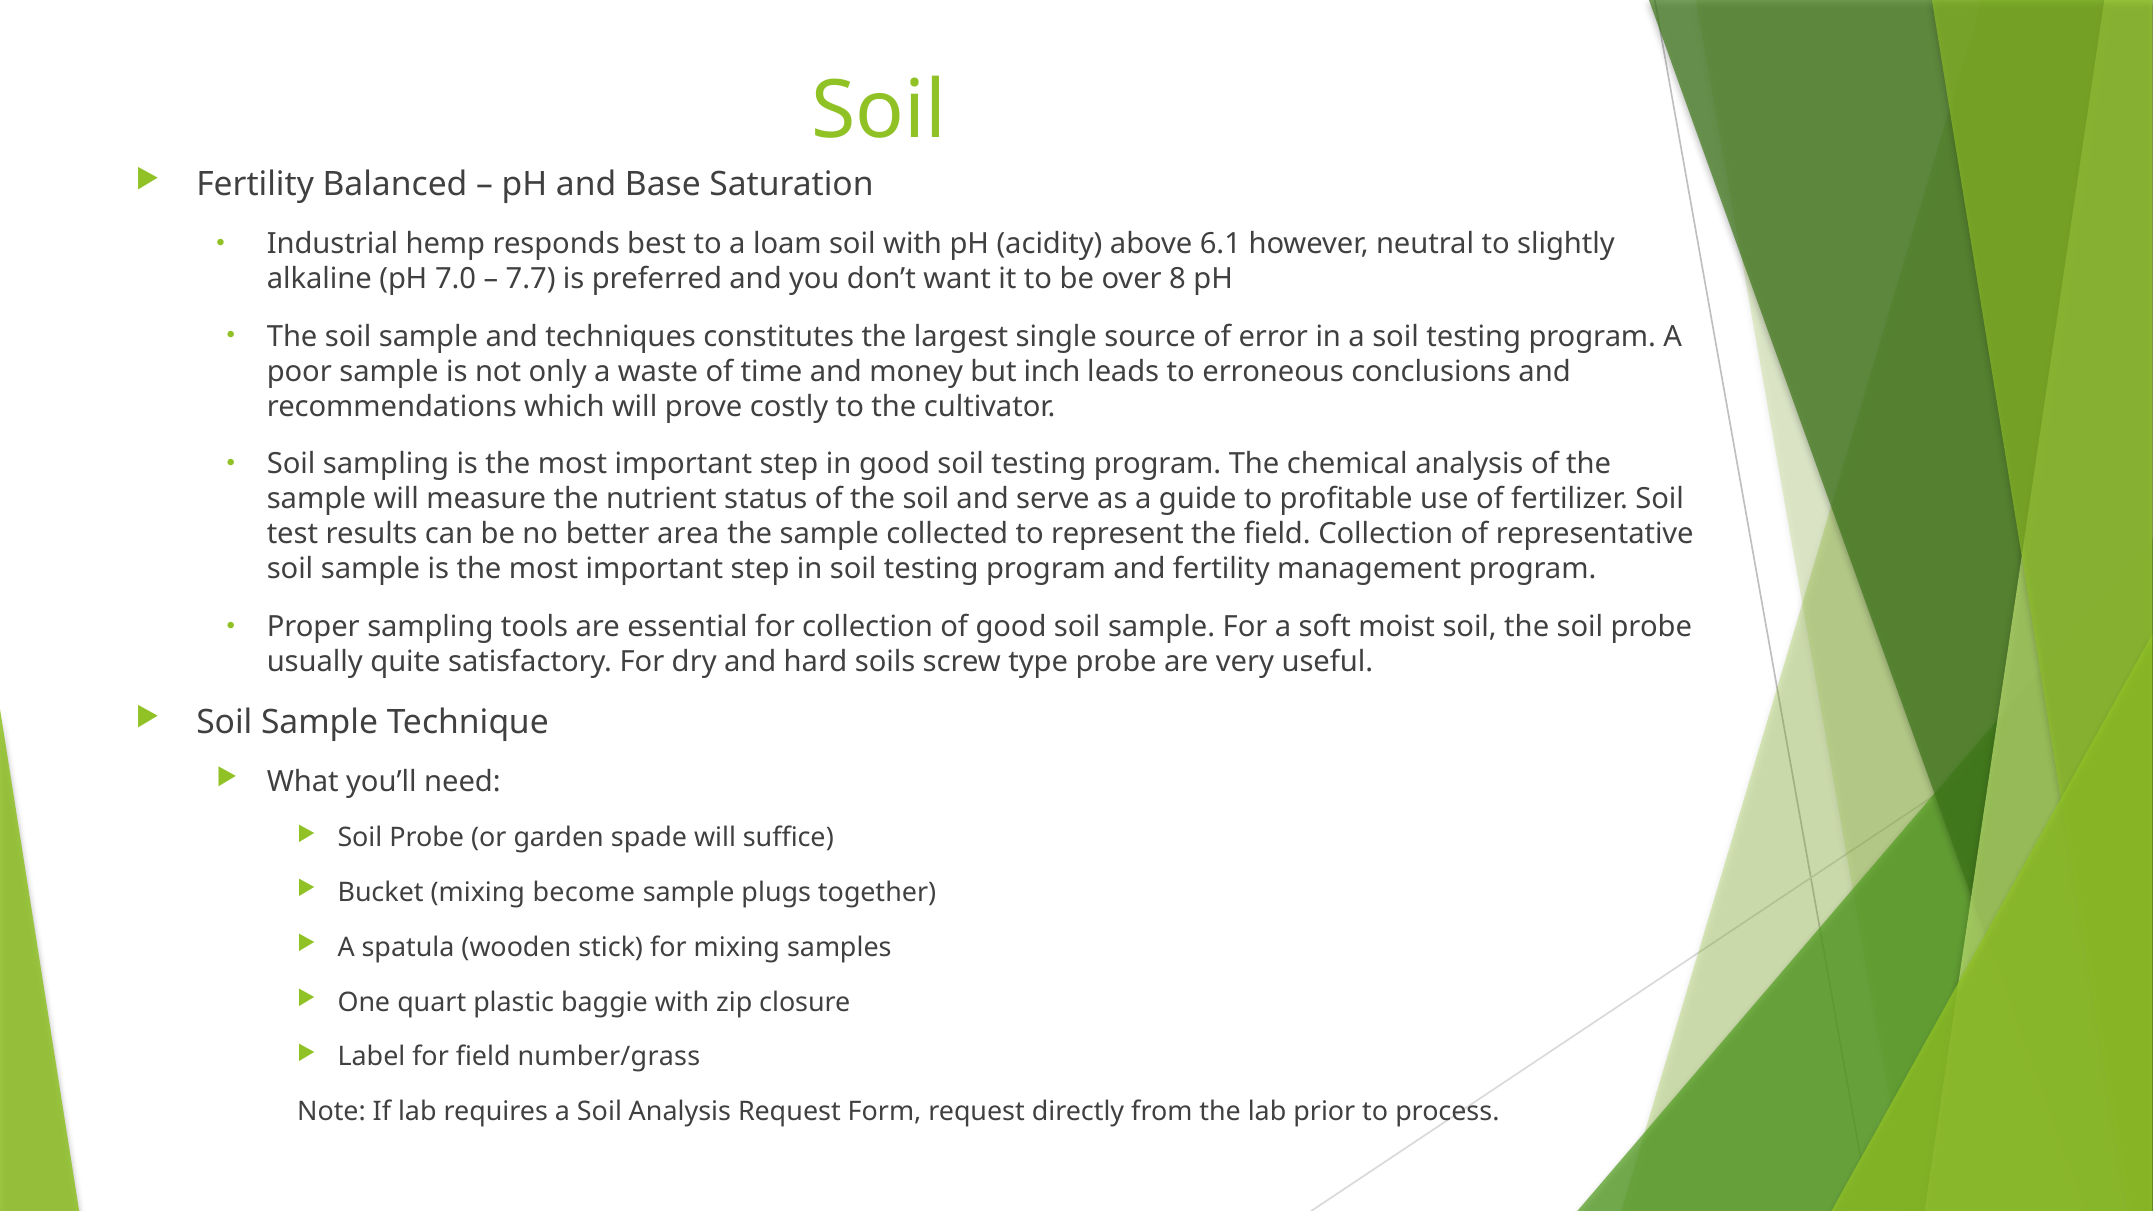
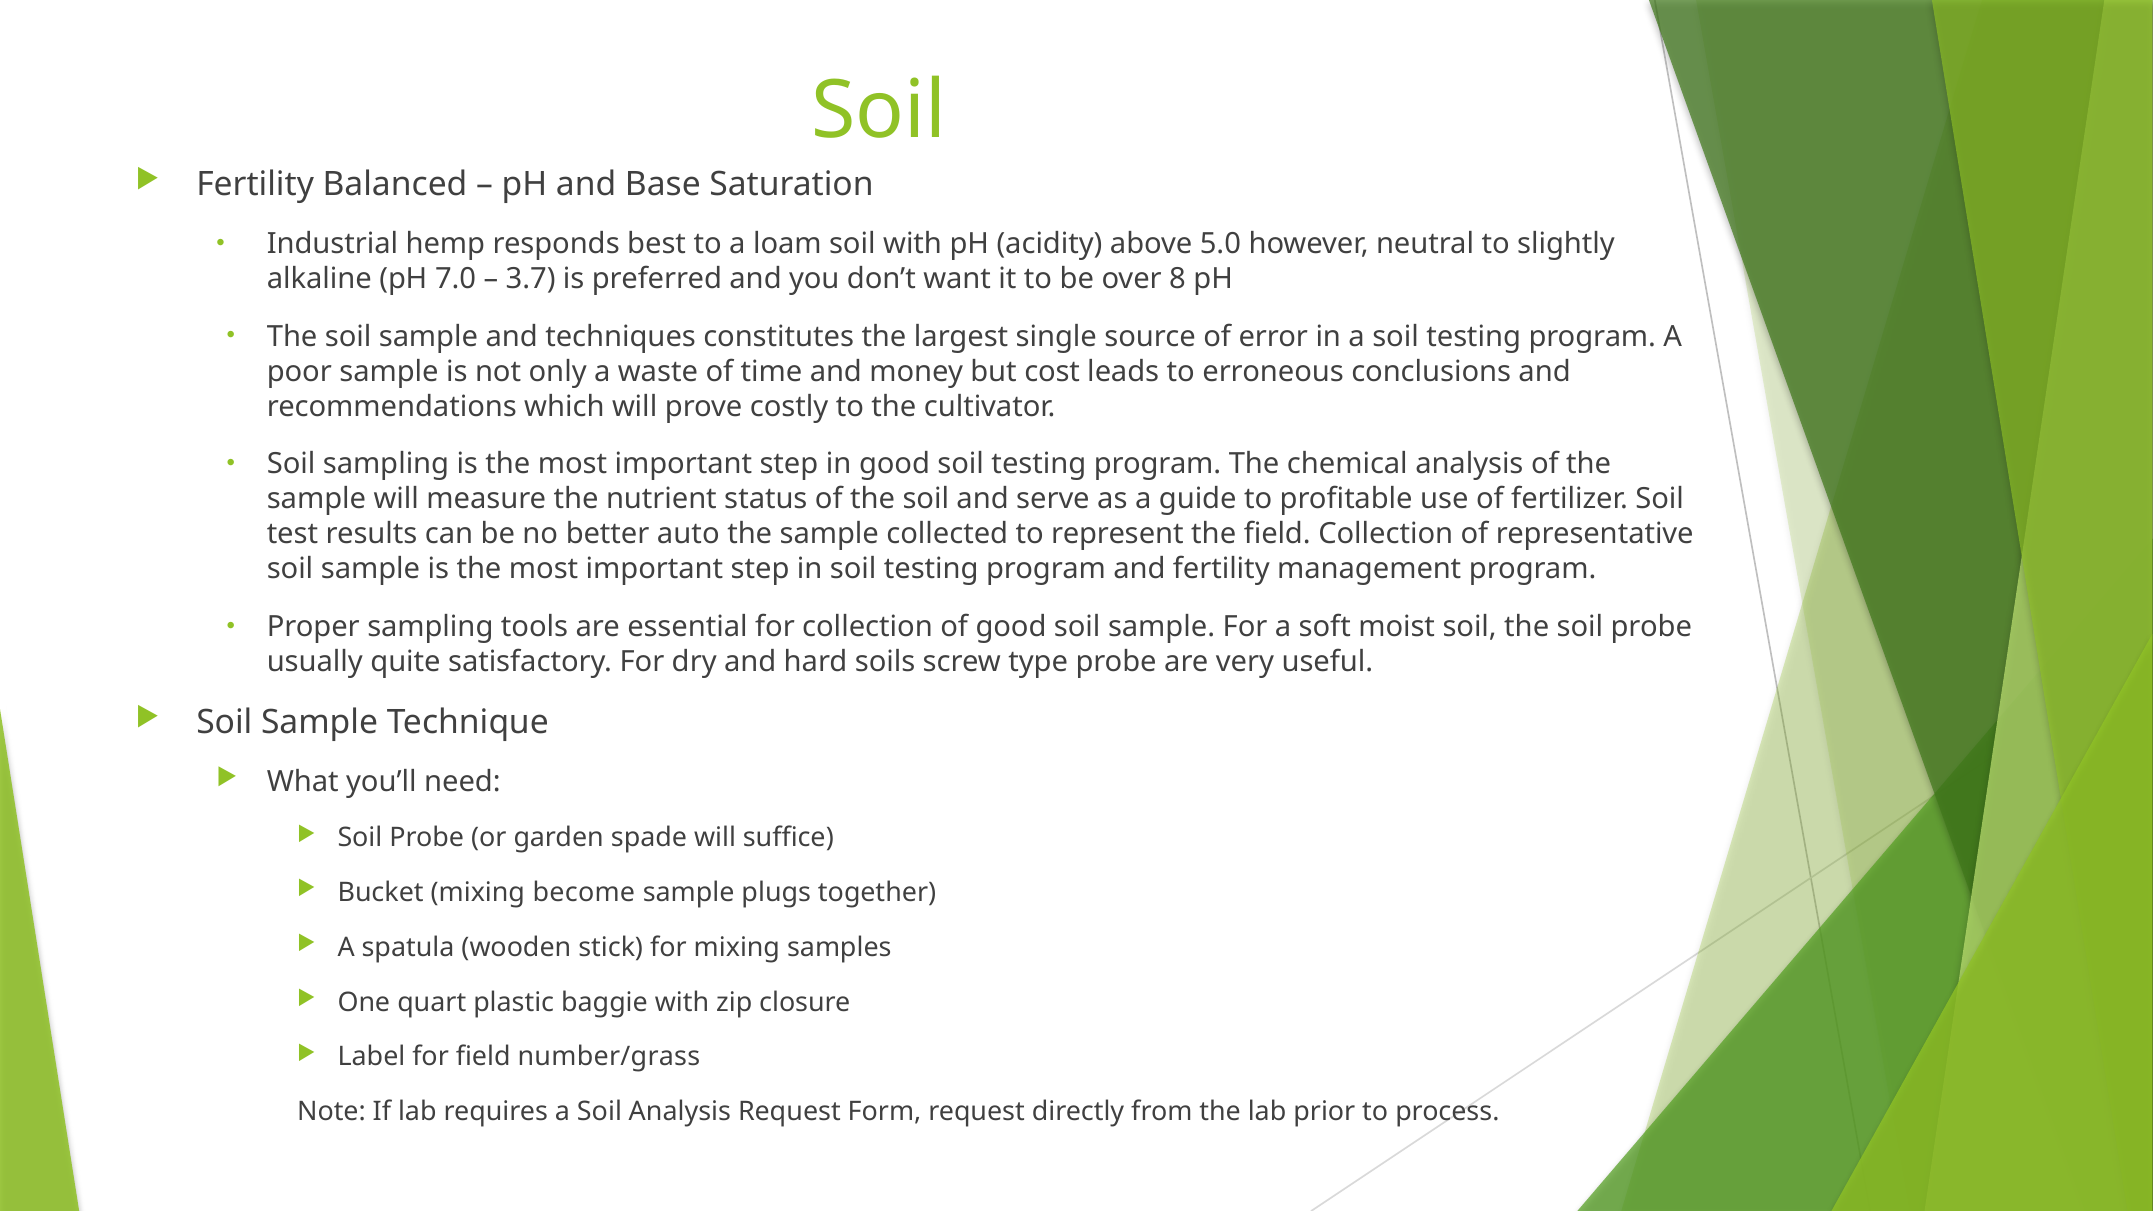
6.1: 6.1 -> 5.0 (1220, 244)
7.7: 7.7 -> 3.7 (531, 279)
inch: inch -> cost (1052, 372)
area: area -> auto (688, 534)
